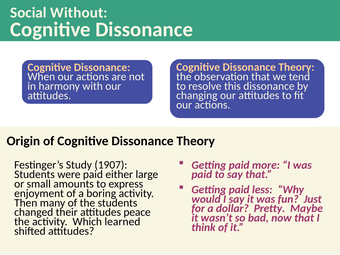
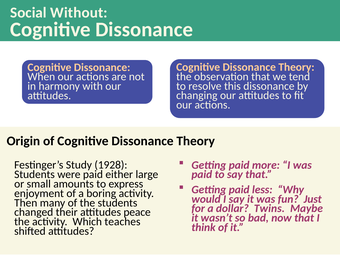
1907: 1907 -> 1928 (111, 165)
Pretty: Pretty -> Twins (269, 208)
learned: learned -> teaches (122, 222)
